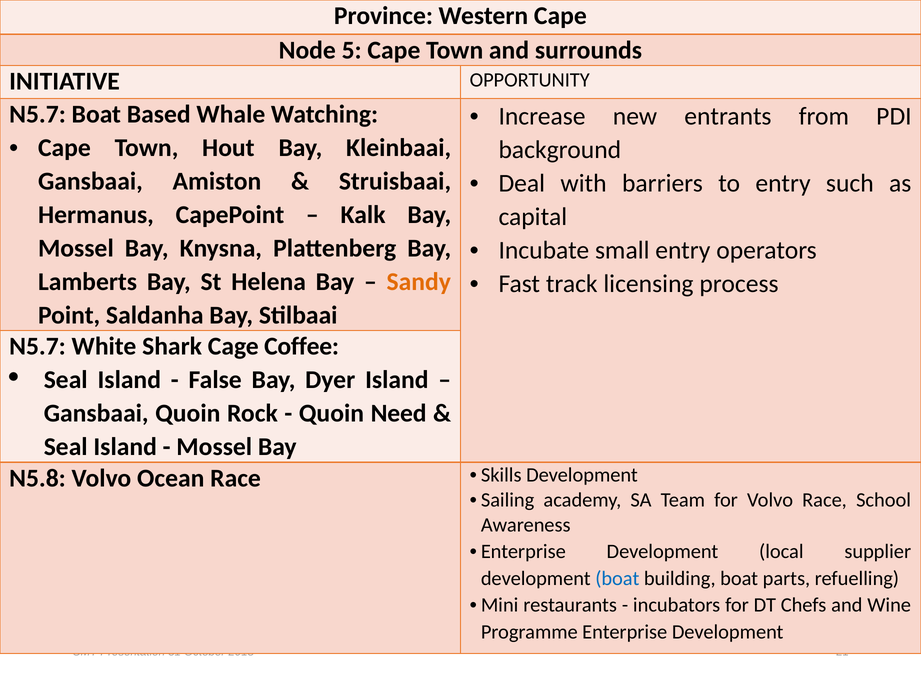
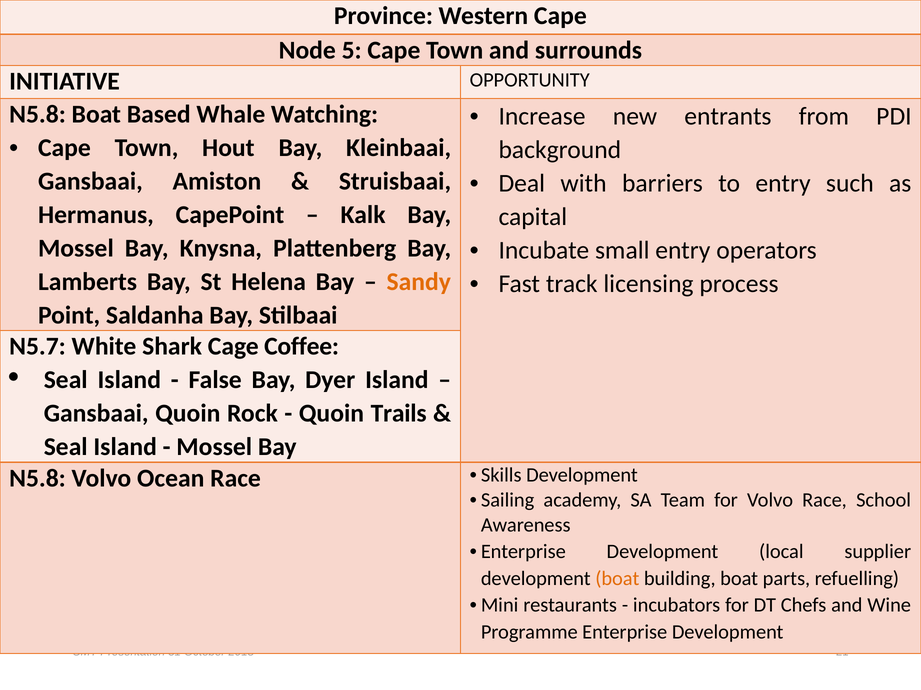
N5.7: N5.7 -> N5.8 (38, 114)
Need: Need -> Trails (399, 414)
boat colour: blue -> orange (617, 579)
